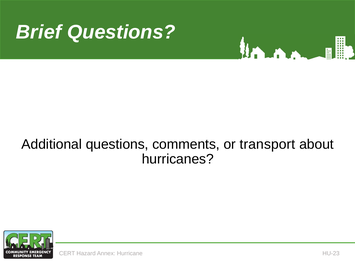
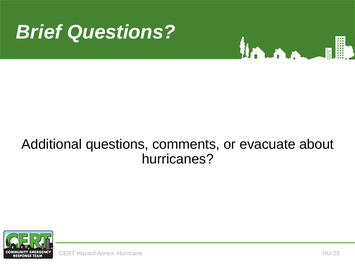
transport: transport -> evacuate (268, 144)
